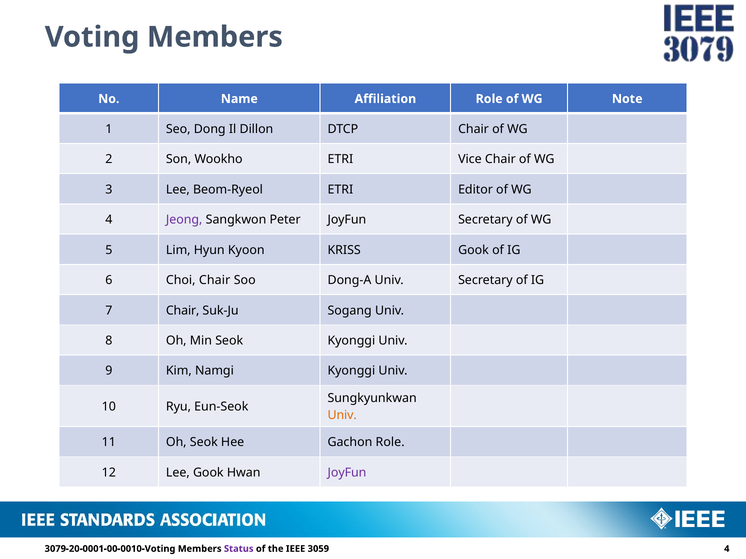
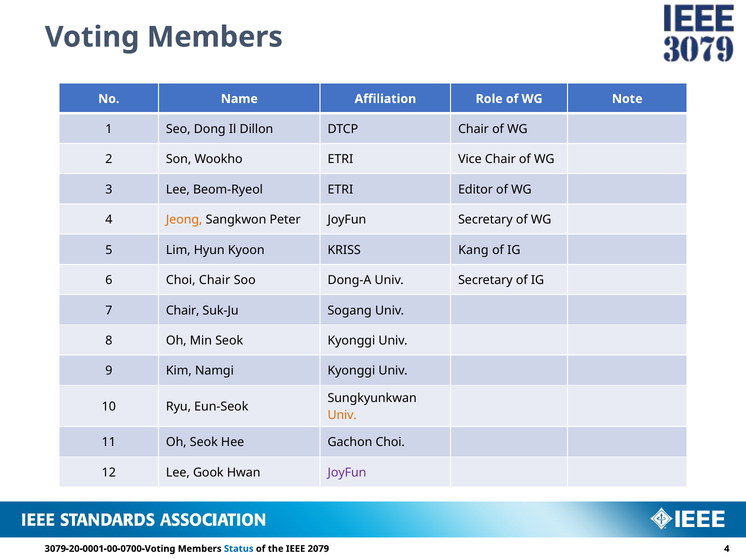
Jeong colour: purple -> orange (184, 220)
KRISS Gook: Gook -> Kang (473, 250)
Gachon Role: Role -> Choi (390, 443)
3079-20-0001-00-0010-Voting: 3079-20-0001-00-0010-Voting -> 3079-20-0001-00-0700-Voting (110, 549)
Status colour: purple -> blue (239, 549)
3059: 3059 -> 2079 (318, 549)
